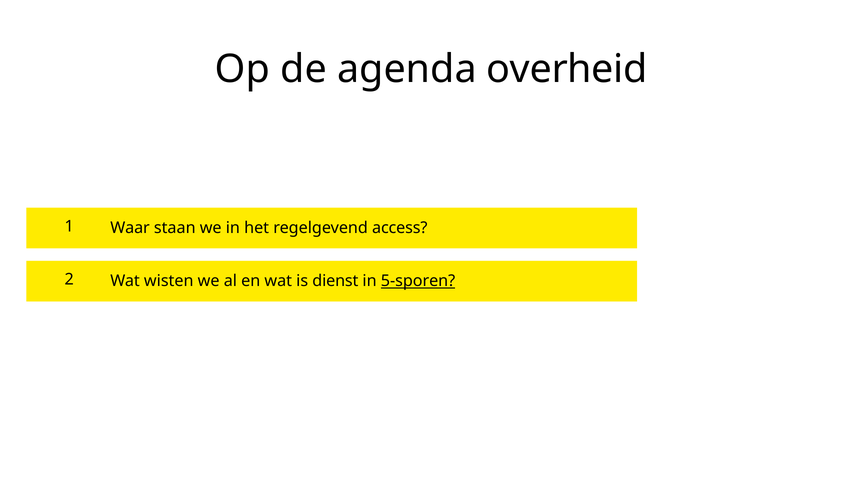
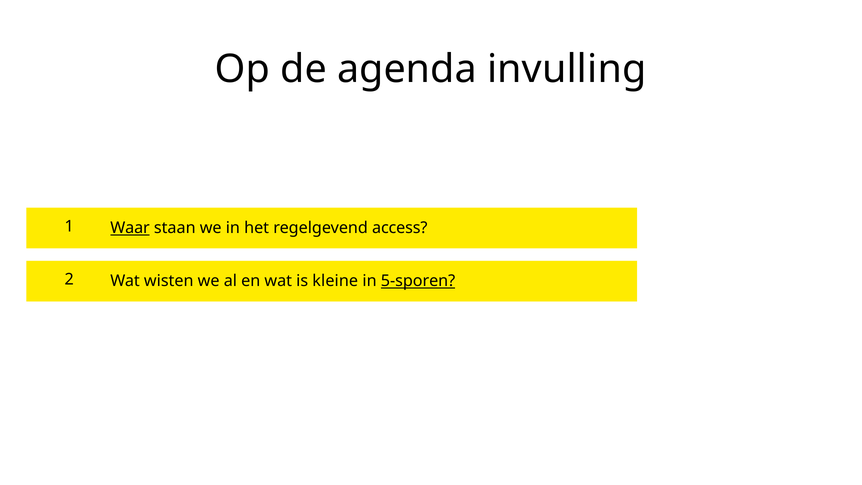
overheid: overheid -> invulling (567, 69)
Waar underline: none -> present (130, 228)
dienst: dienst -> kleine (335, 281)
